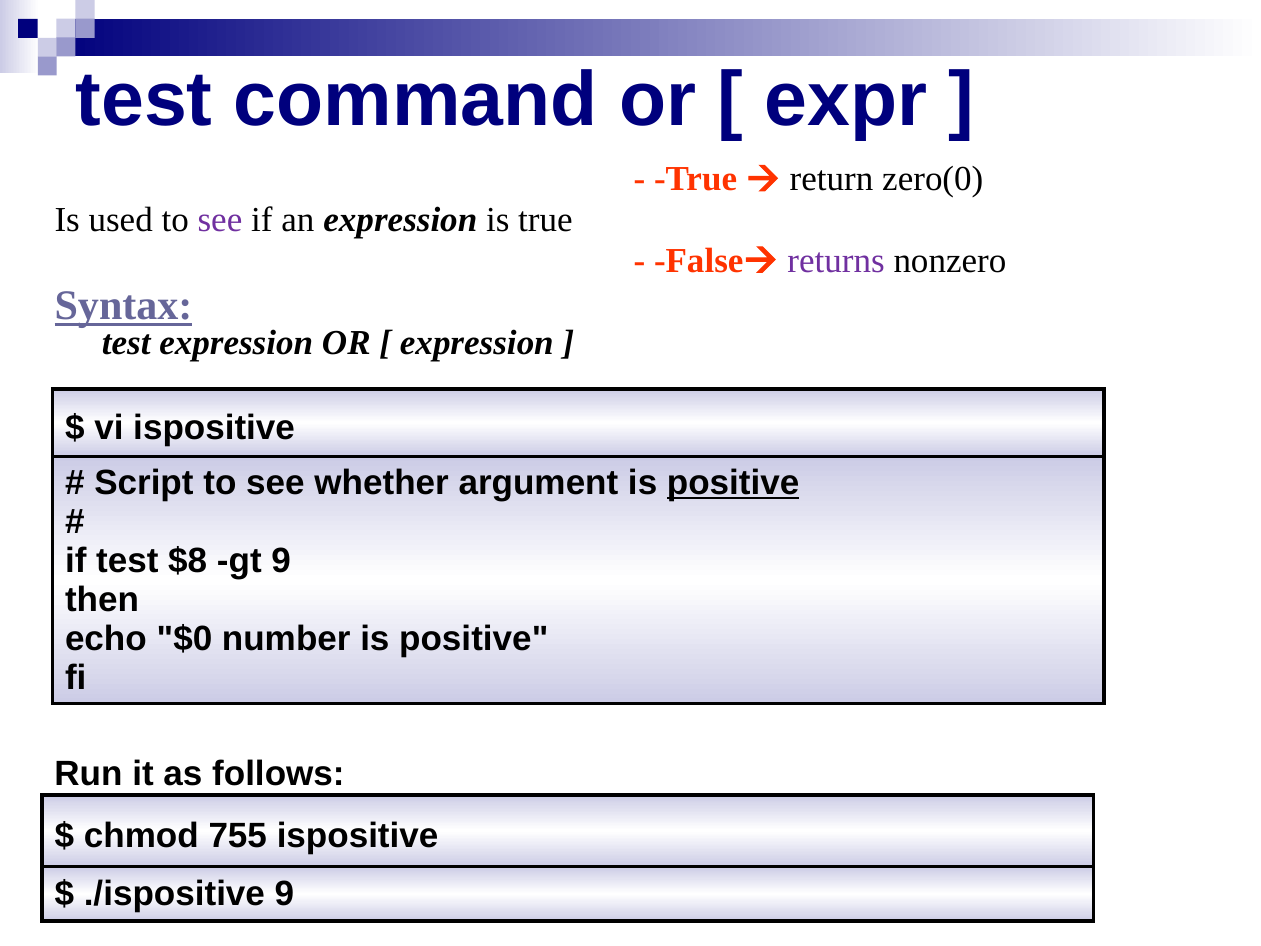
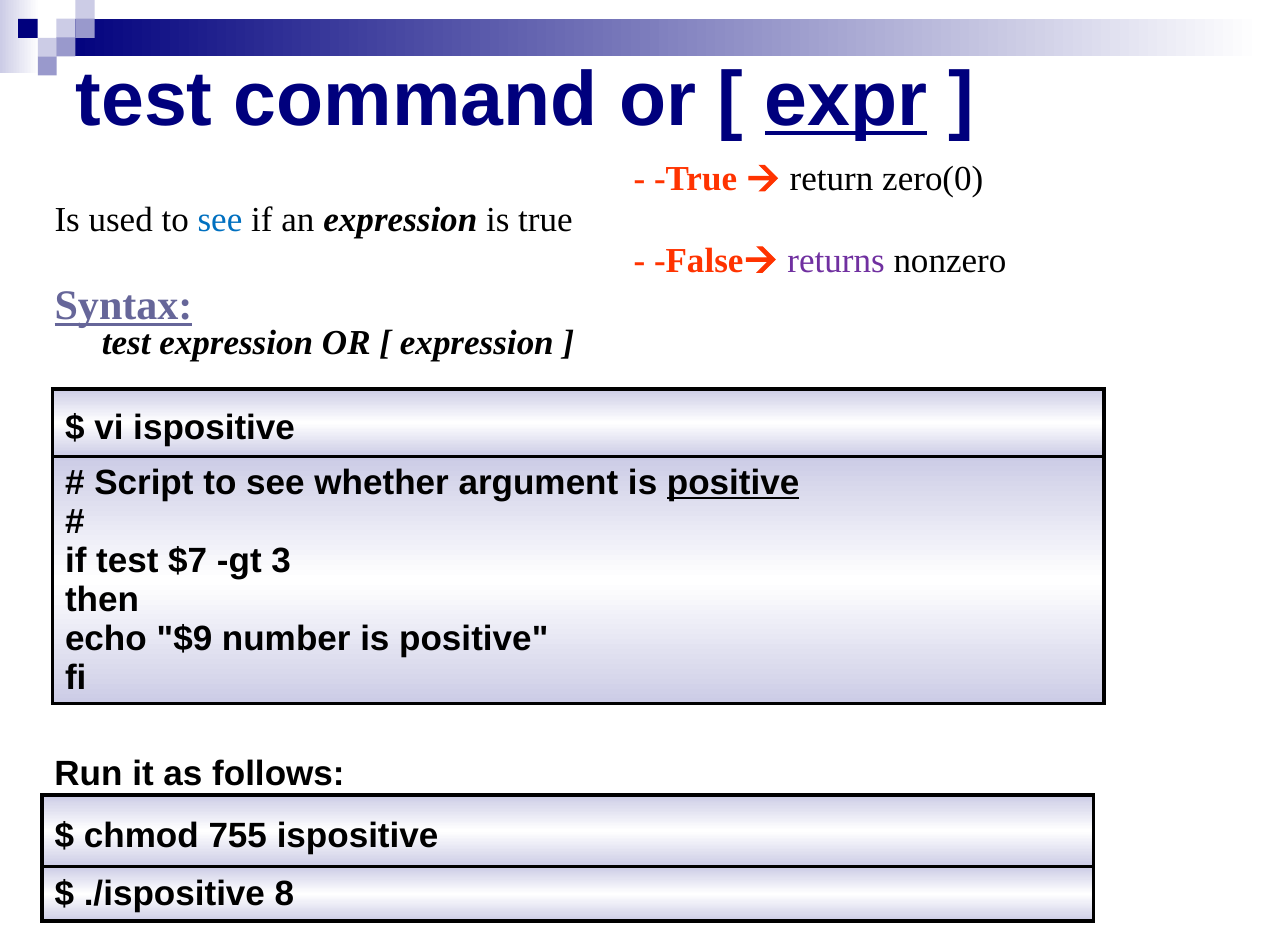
expr underline: none -> present (846, 100)
see colour: purple -> blue (220, 220)
$8: $8 -> $7 (188, 561)
gt 9: 9 -> 3 (281, 561)
$0: $0 -> $9 (184, 639)
./ispositive 9: 9 -> 8 (284, 894)
